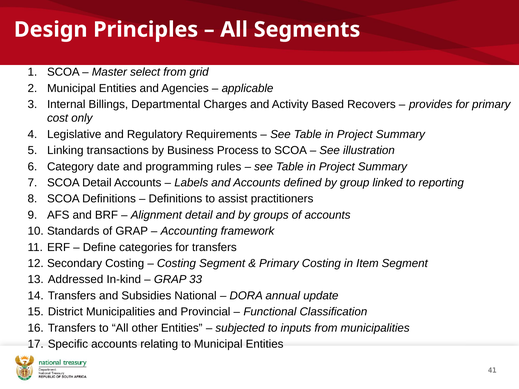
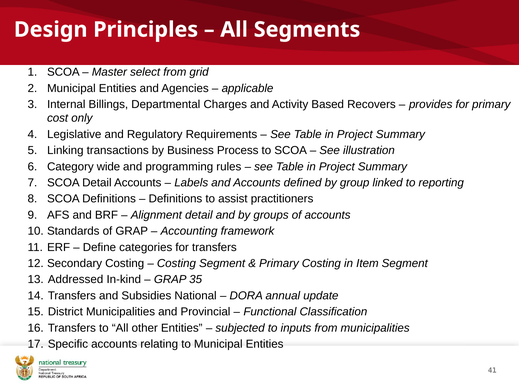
date: date -> wide (108, 167)
33: 33 -> 35 (196, 280)
